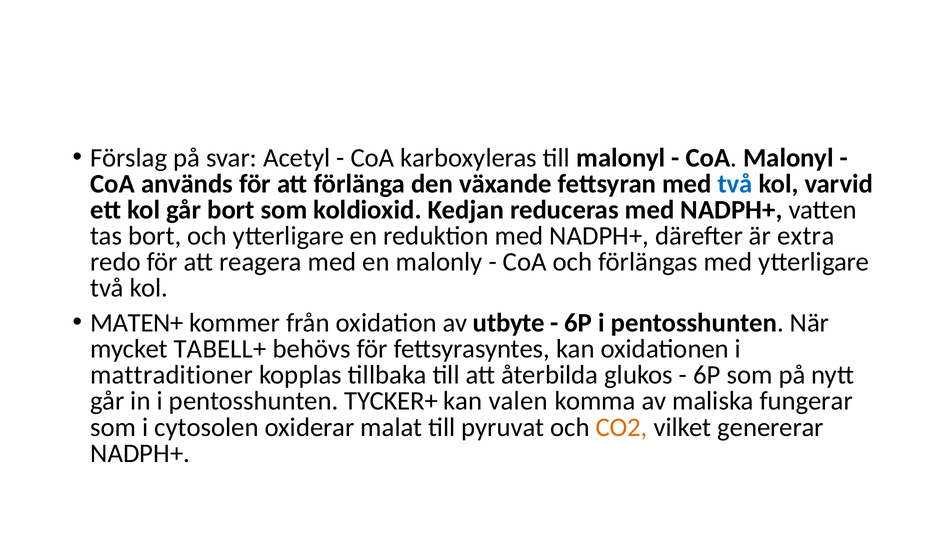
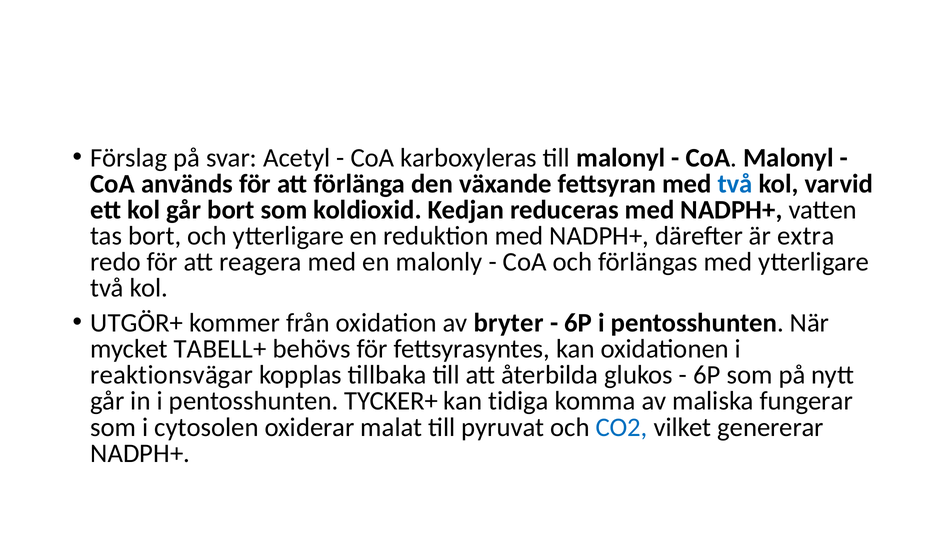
MATEN+: MATEN+ -> UTGÖR+ (137, 323)
utbyte: utbyte -> bryter (509, 323)
mattraditioner: mattraditioner -> reaktionsvägar (172, 375)
valen: valen -> tidiga (518, 401)
CO2 colour: orange -> blue (622, 427)
